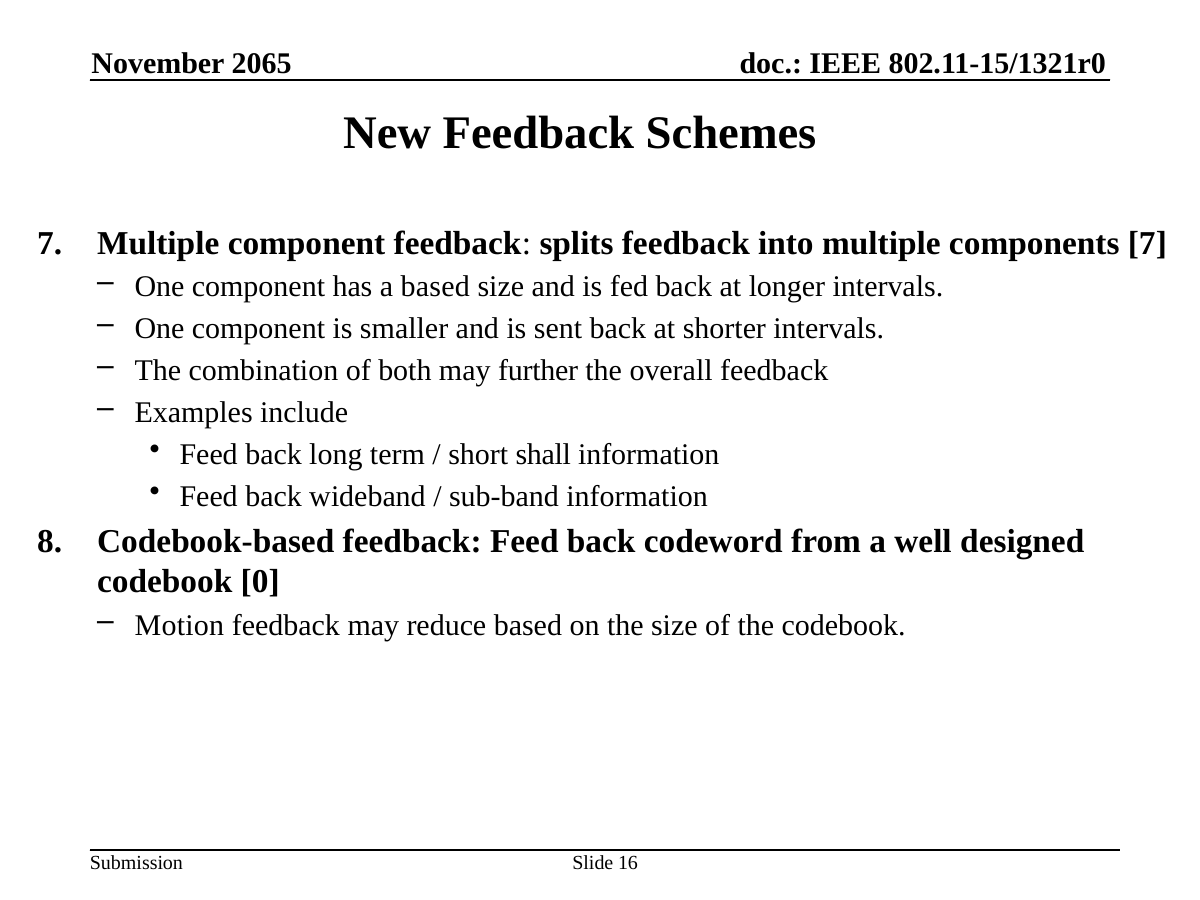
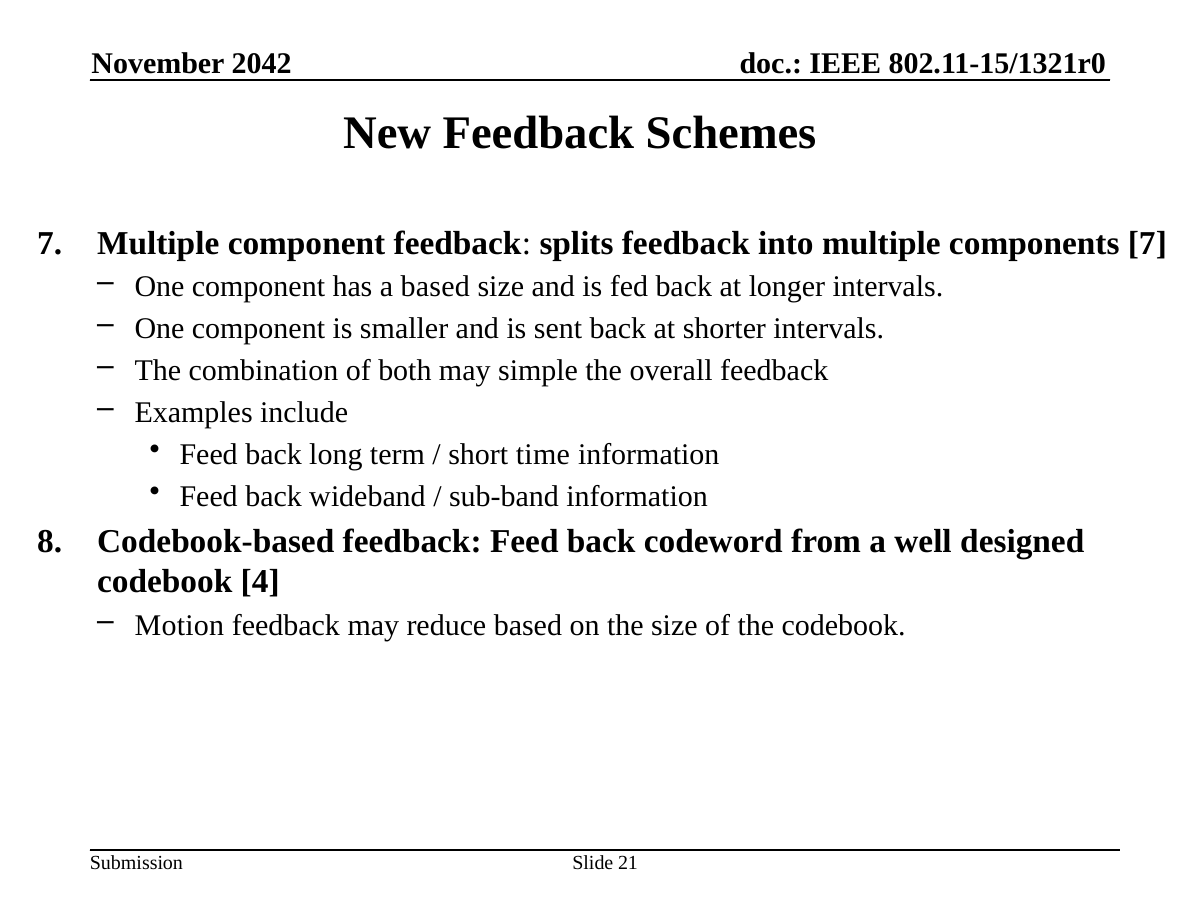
2065: 2065 -> 2042 (262, 64)
further: further -> simple (538, 371)
shall: shall -> time (543, 455)
0: 0 -> 4 (260, 582)
16: 16 -> 21 (628, 863)
